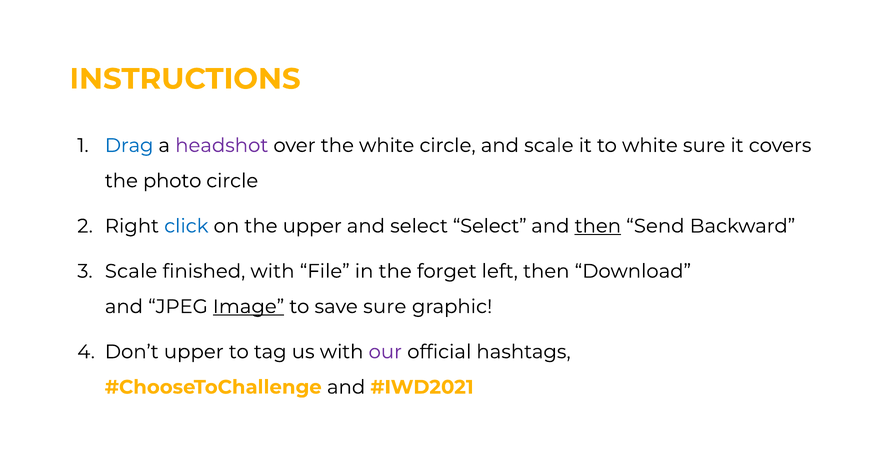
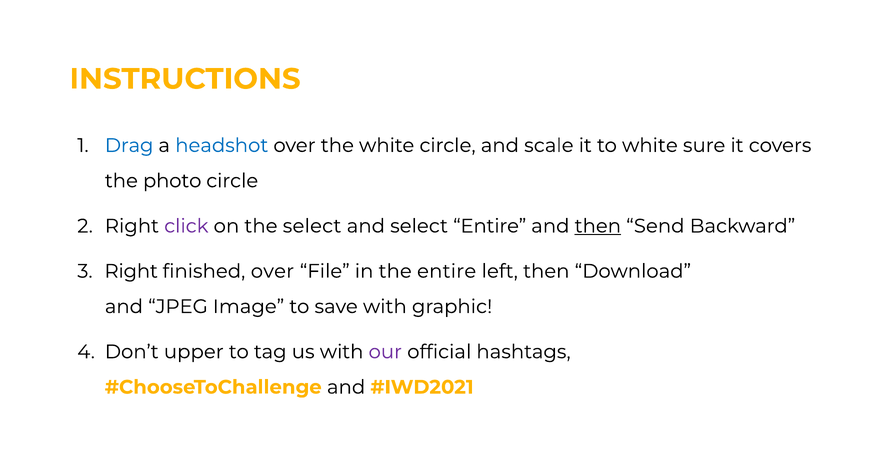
headshot colour: purple -> blue (222, 145)
click colour: blue -> purple (186, 226)
the upper: upper -> select (312, 226)
select Select: Select -> Entire (490, 226)
Scale: Scale -> Right (131, 271)
finished with: with -> over (272, 271)
the forget: forget -> entire (447, 271)
Image underline: present -> none (249, 307)
save sure: sure -> with (385, 307)
